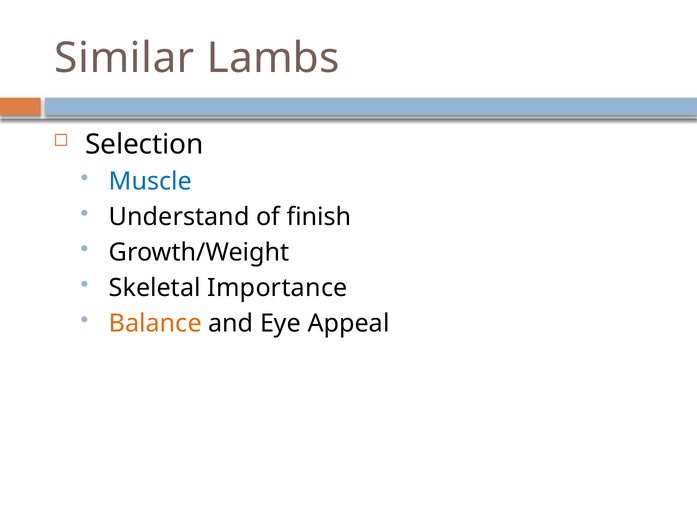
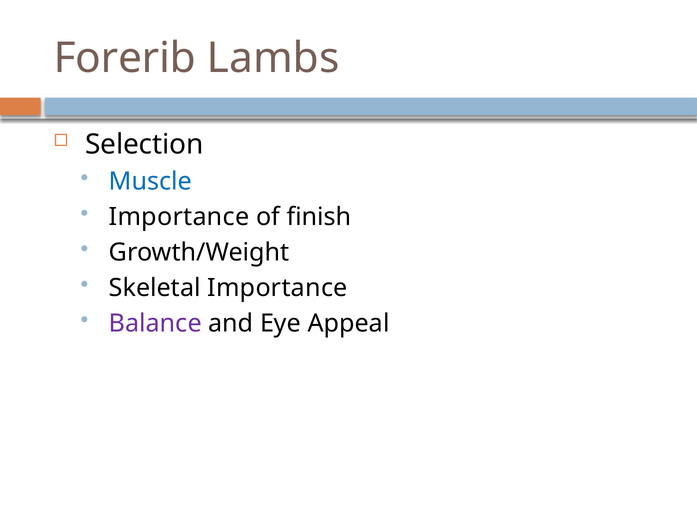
Similar: Similar -> Forerib (125, 58)
Understand: Understand -> Importance (179, 217)
Balance colour: orange -> purple (155, 323)
